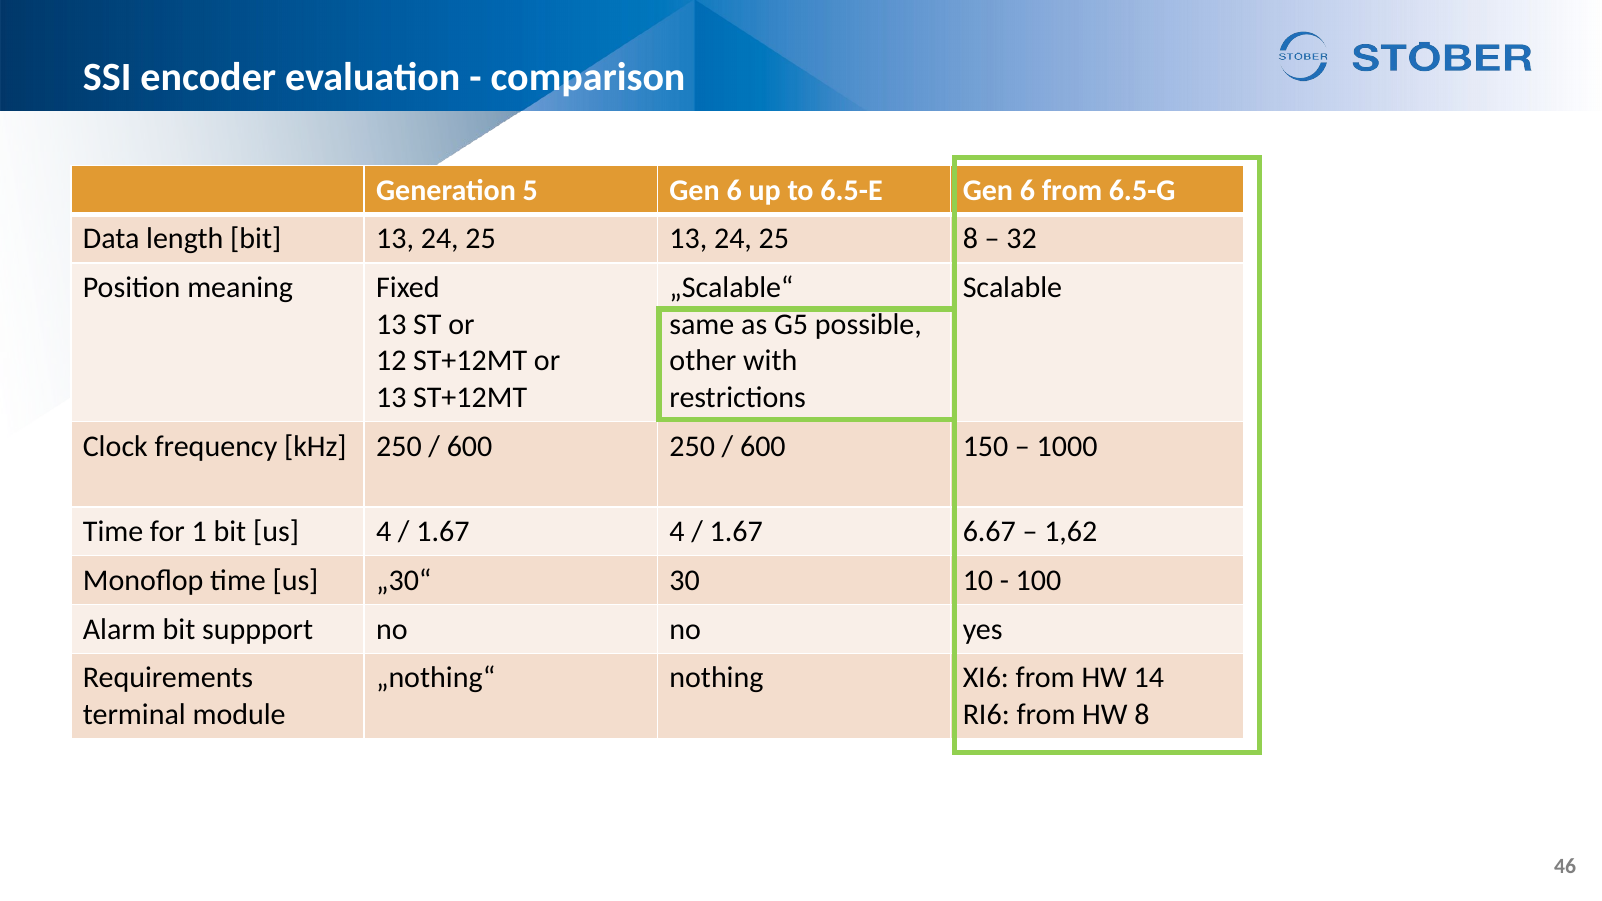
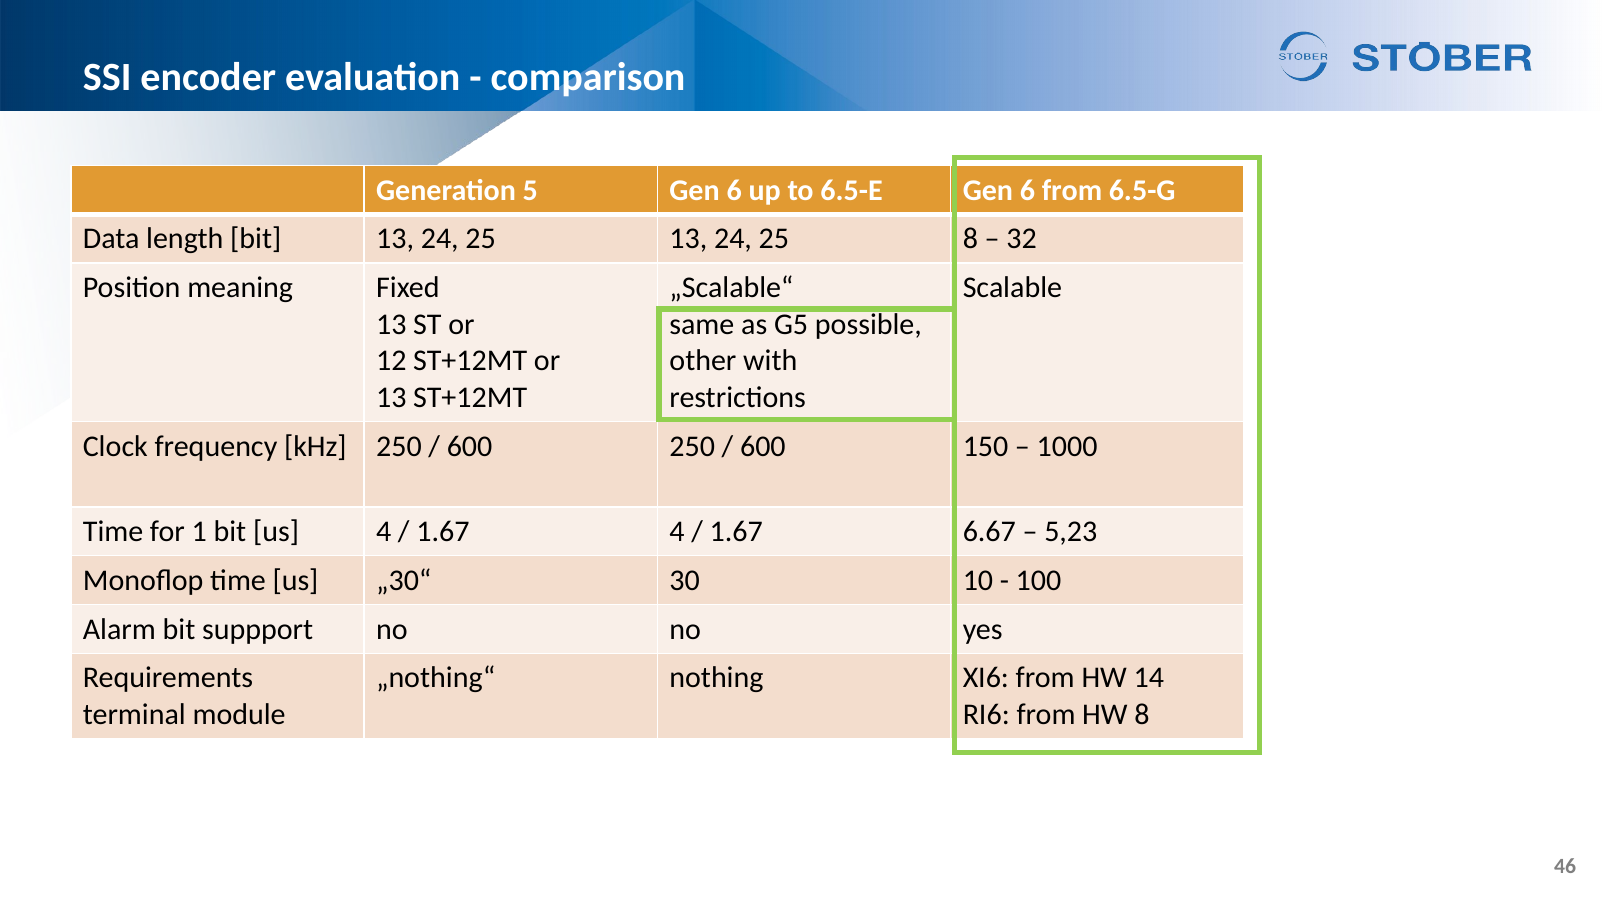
1,62: 1,62 -> 5,23 (1071, 532)
